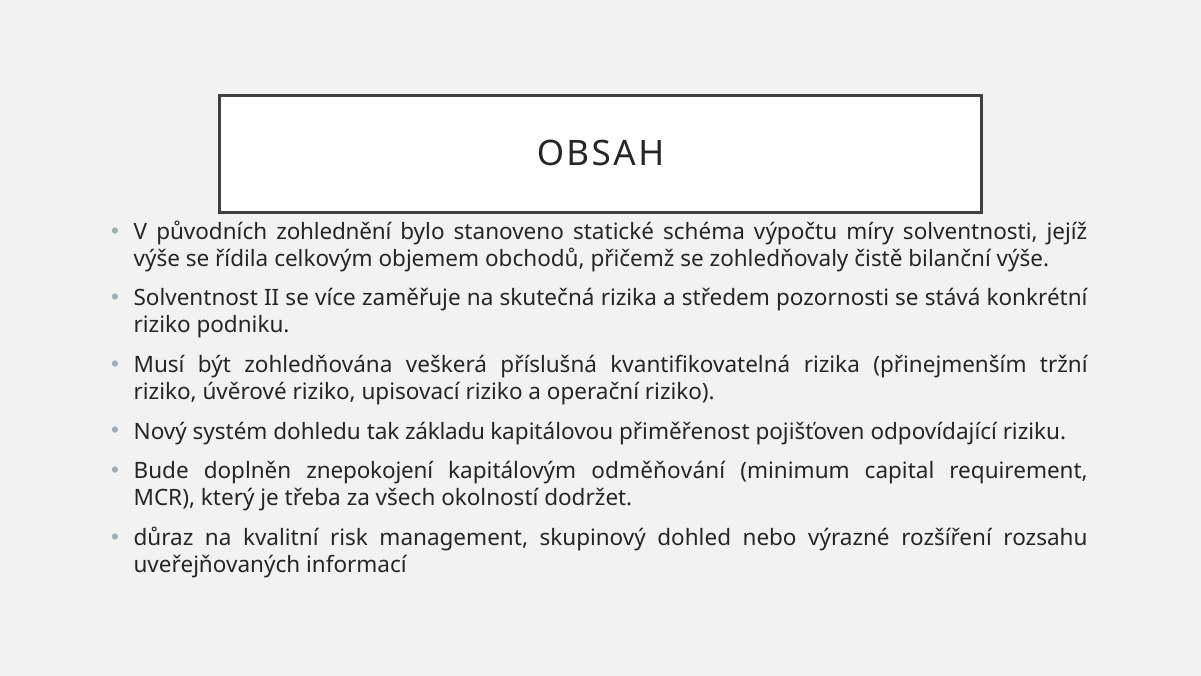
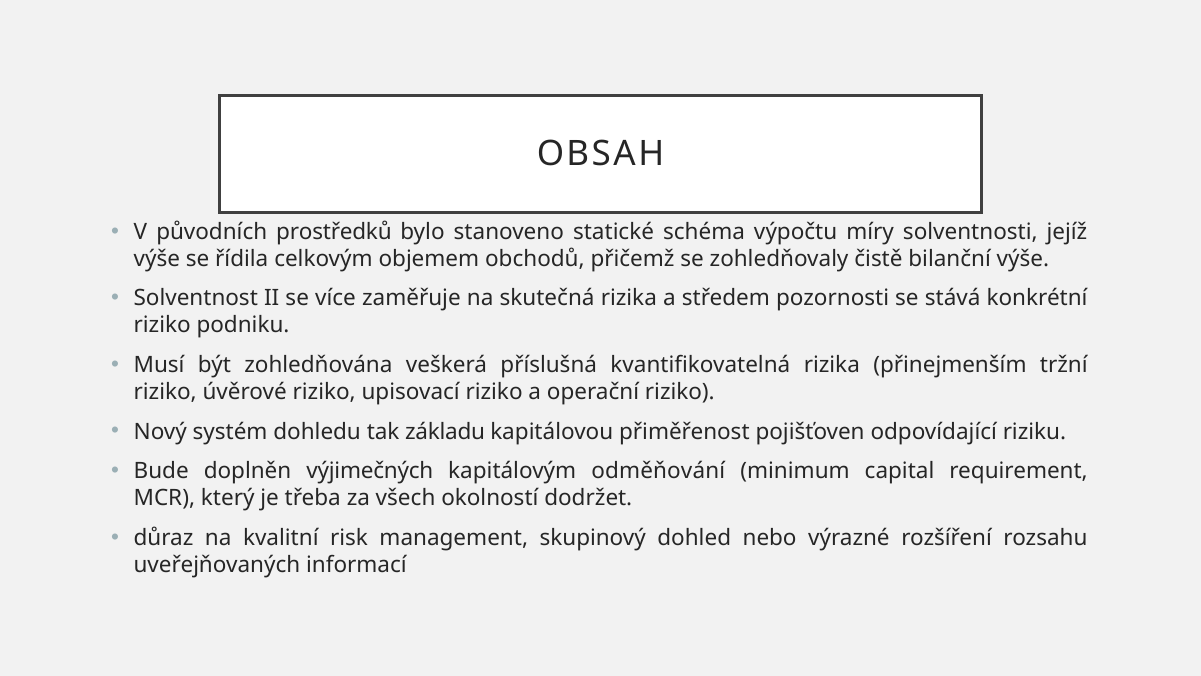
zohlednění: zohlednění -> prostředků (334, 232)
znepokojení: znepokojení -> výjimečných (370, 471)
